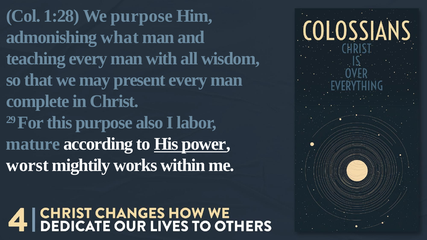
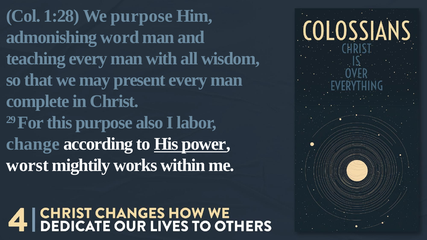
what: what -> word (120, 37)
mature: mature -> change (33, 144)
